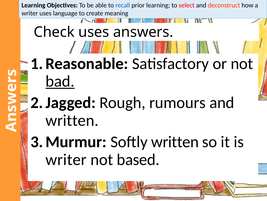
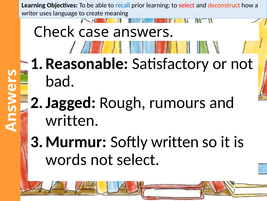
Check uses: uses -> case (94, 32)
bad underline: present -> none (60, 81)
writer: writer -> words (66, 159)
not based: based -> select (138, 159)
